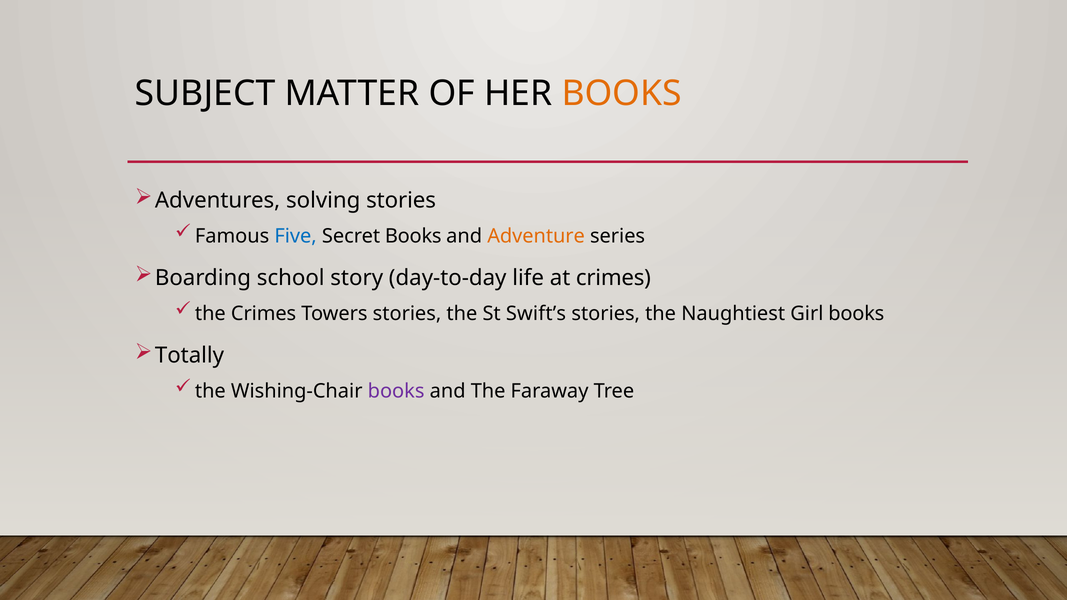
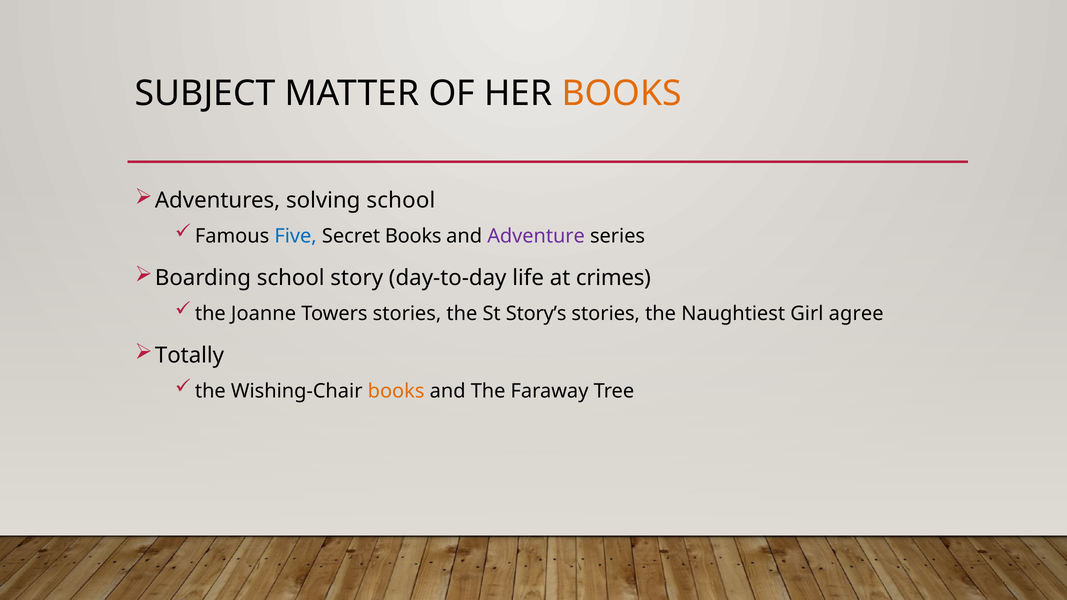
solving stories: stories -> school (401, 201)
Adventure colour: orange -> purple (536, 236)
the Crimes: Crimes -> Joanne (264, 314)
Swift’s: Swift’s -> Story’s (536, 314)
Girl books: books -> agree (856, 314)
books colour: purple -> orange (396, 391)
